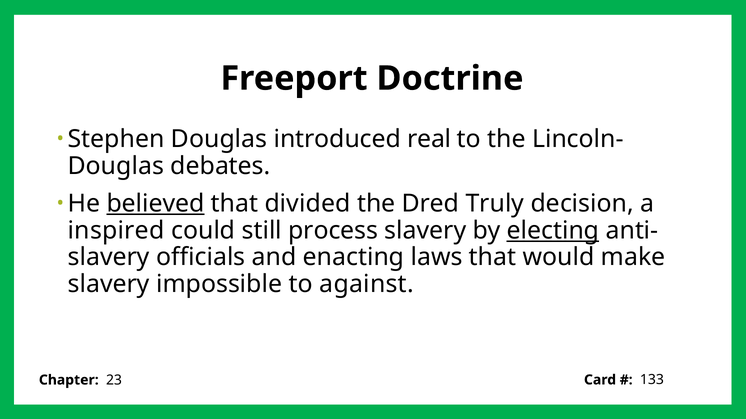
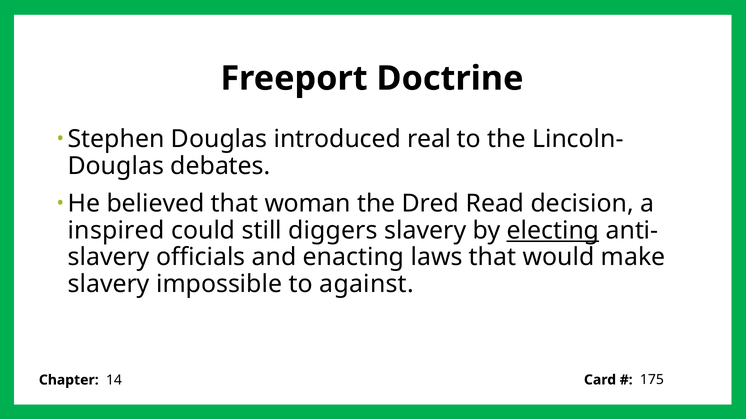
believed underline: present -> none (155, 204)
divided: divided -> woman (308, 204)
Truly: Truly -> Read (495, 204)
process: process -> diggers (333, 231)
23: 23 -> 14 (114, 381)
133: 133 -> 175 (652, 380)
